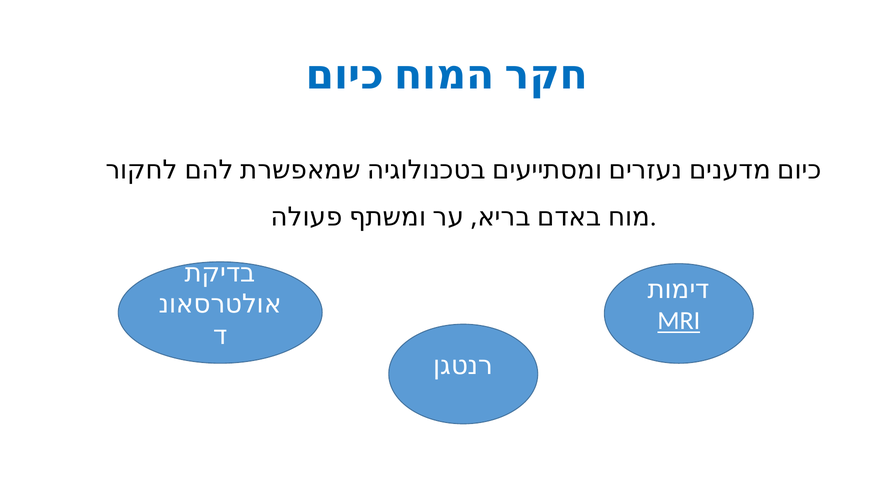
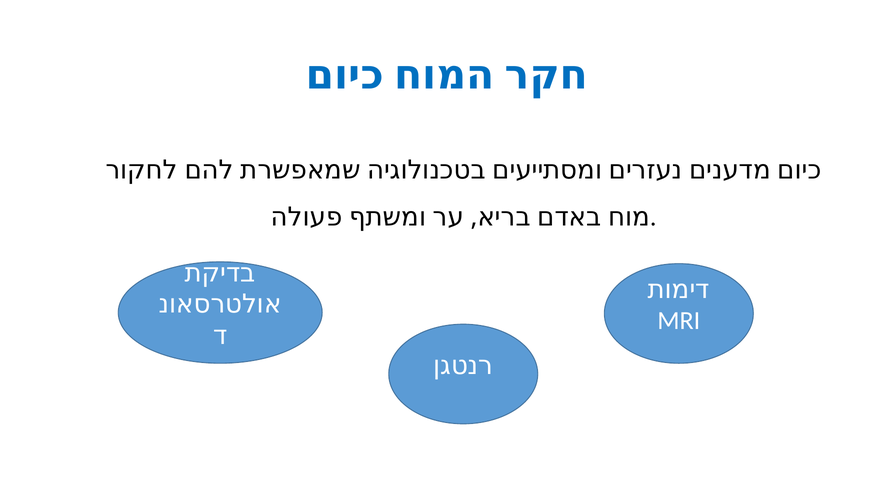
MRI underline: present -> none (679, 321)
